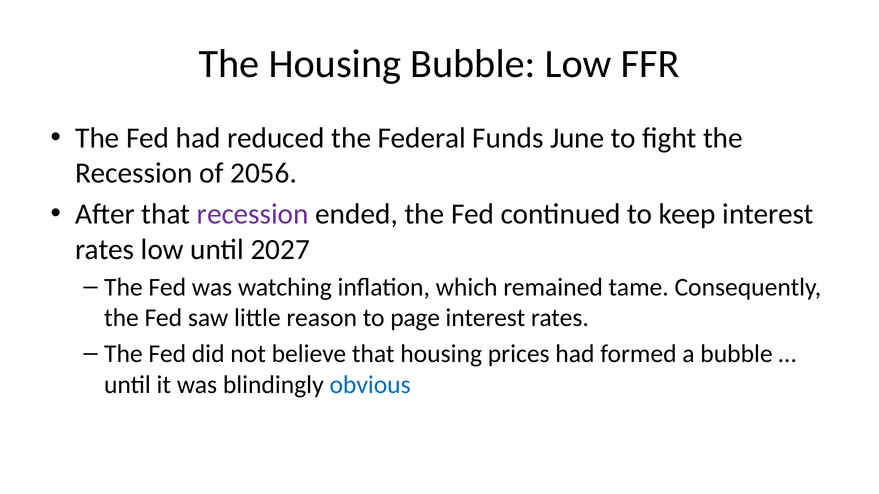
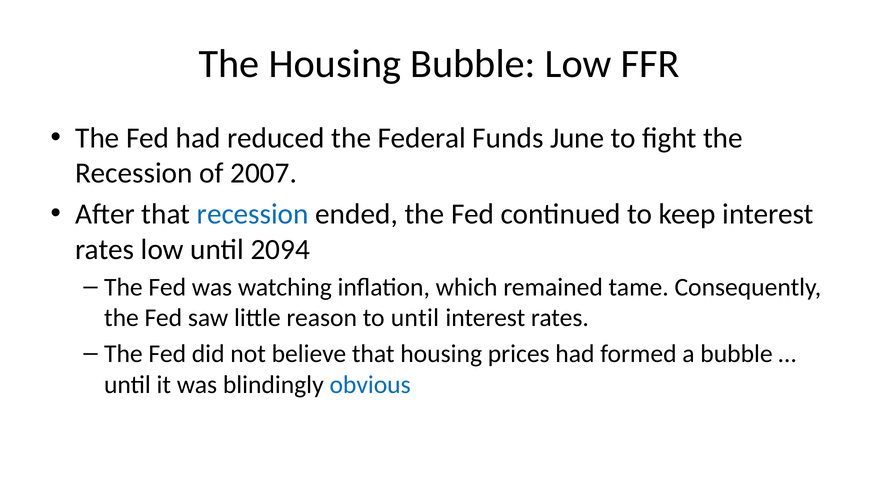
2056: 2056 -> 2007 (264, 173)
recession colour: purple -> blue (253, 214)
2027: 2027 -> 2094 (280, 250)
to page: page -> until (415, 318)
